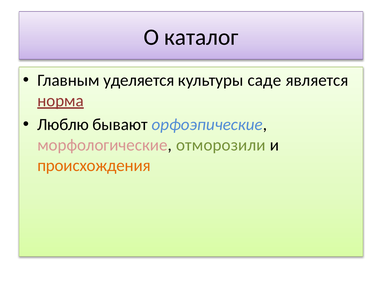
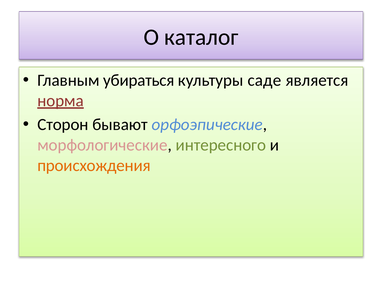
уделяется: уделяется -> убираться (139, 80)
Люблю: Люблю -> Сторон (63, 124)
отморозили: отморозили -> интересного (221, 145)
